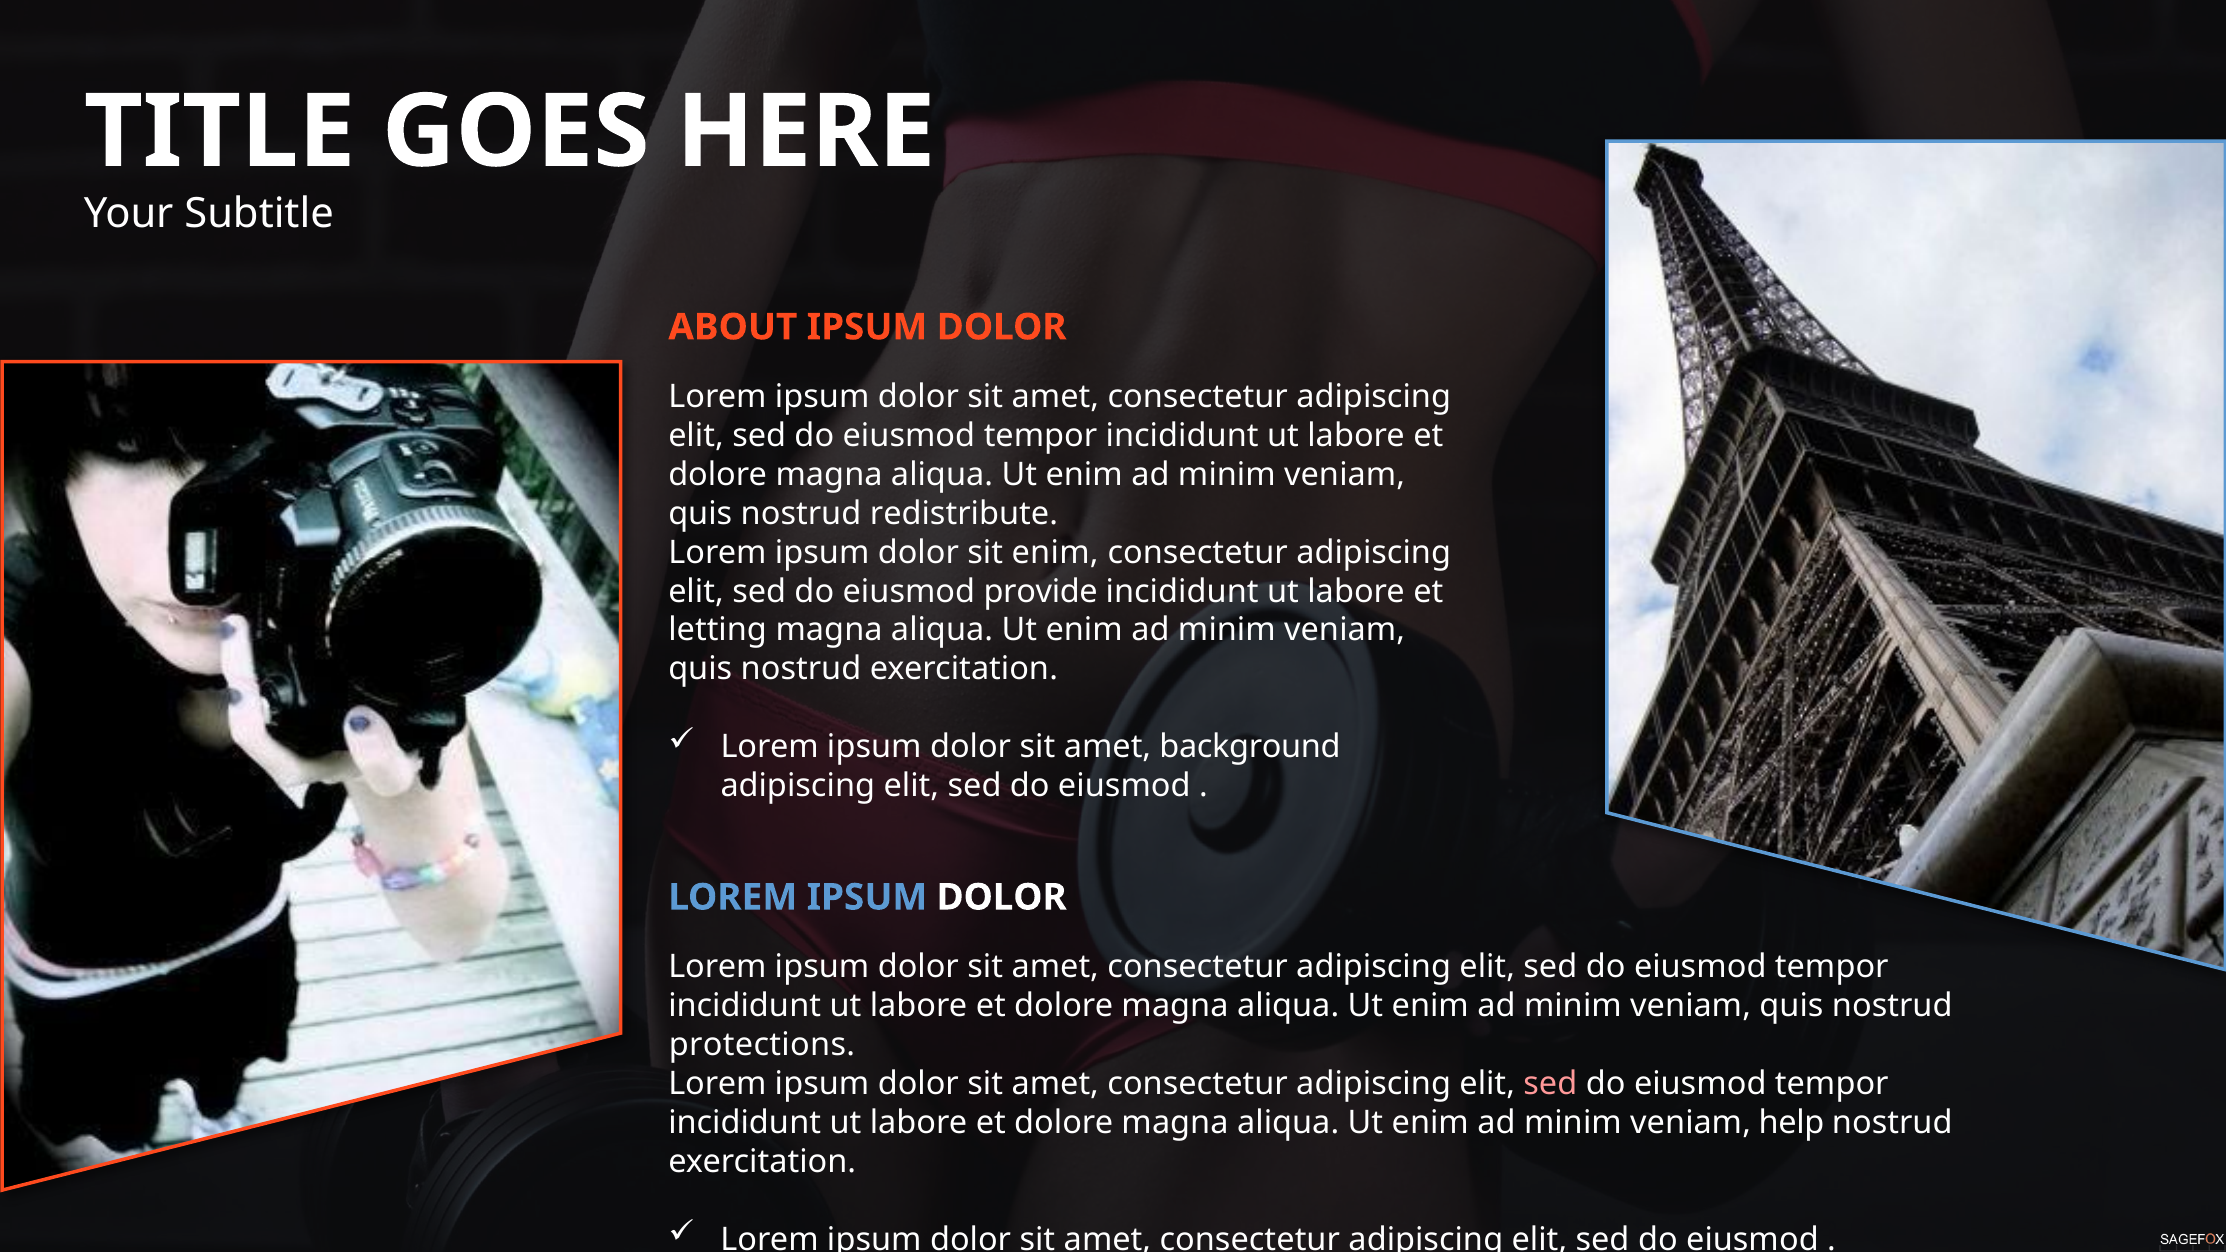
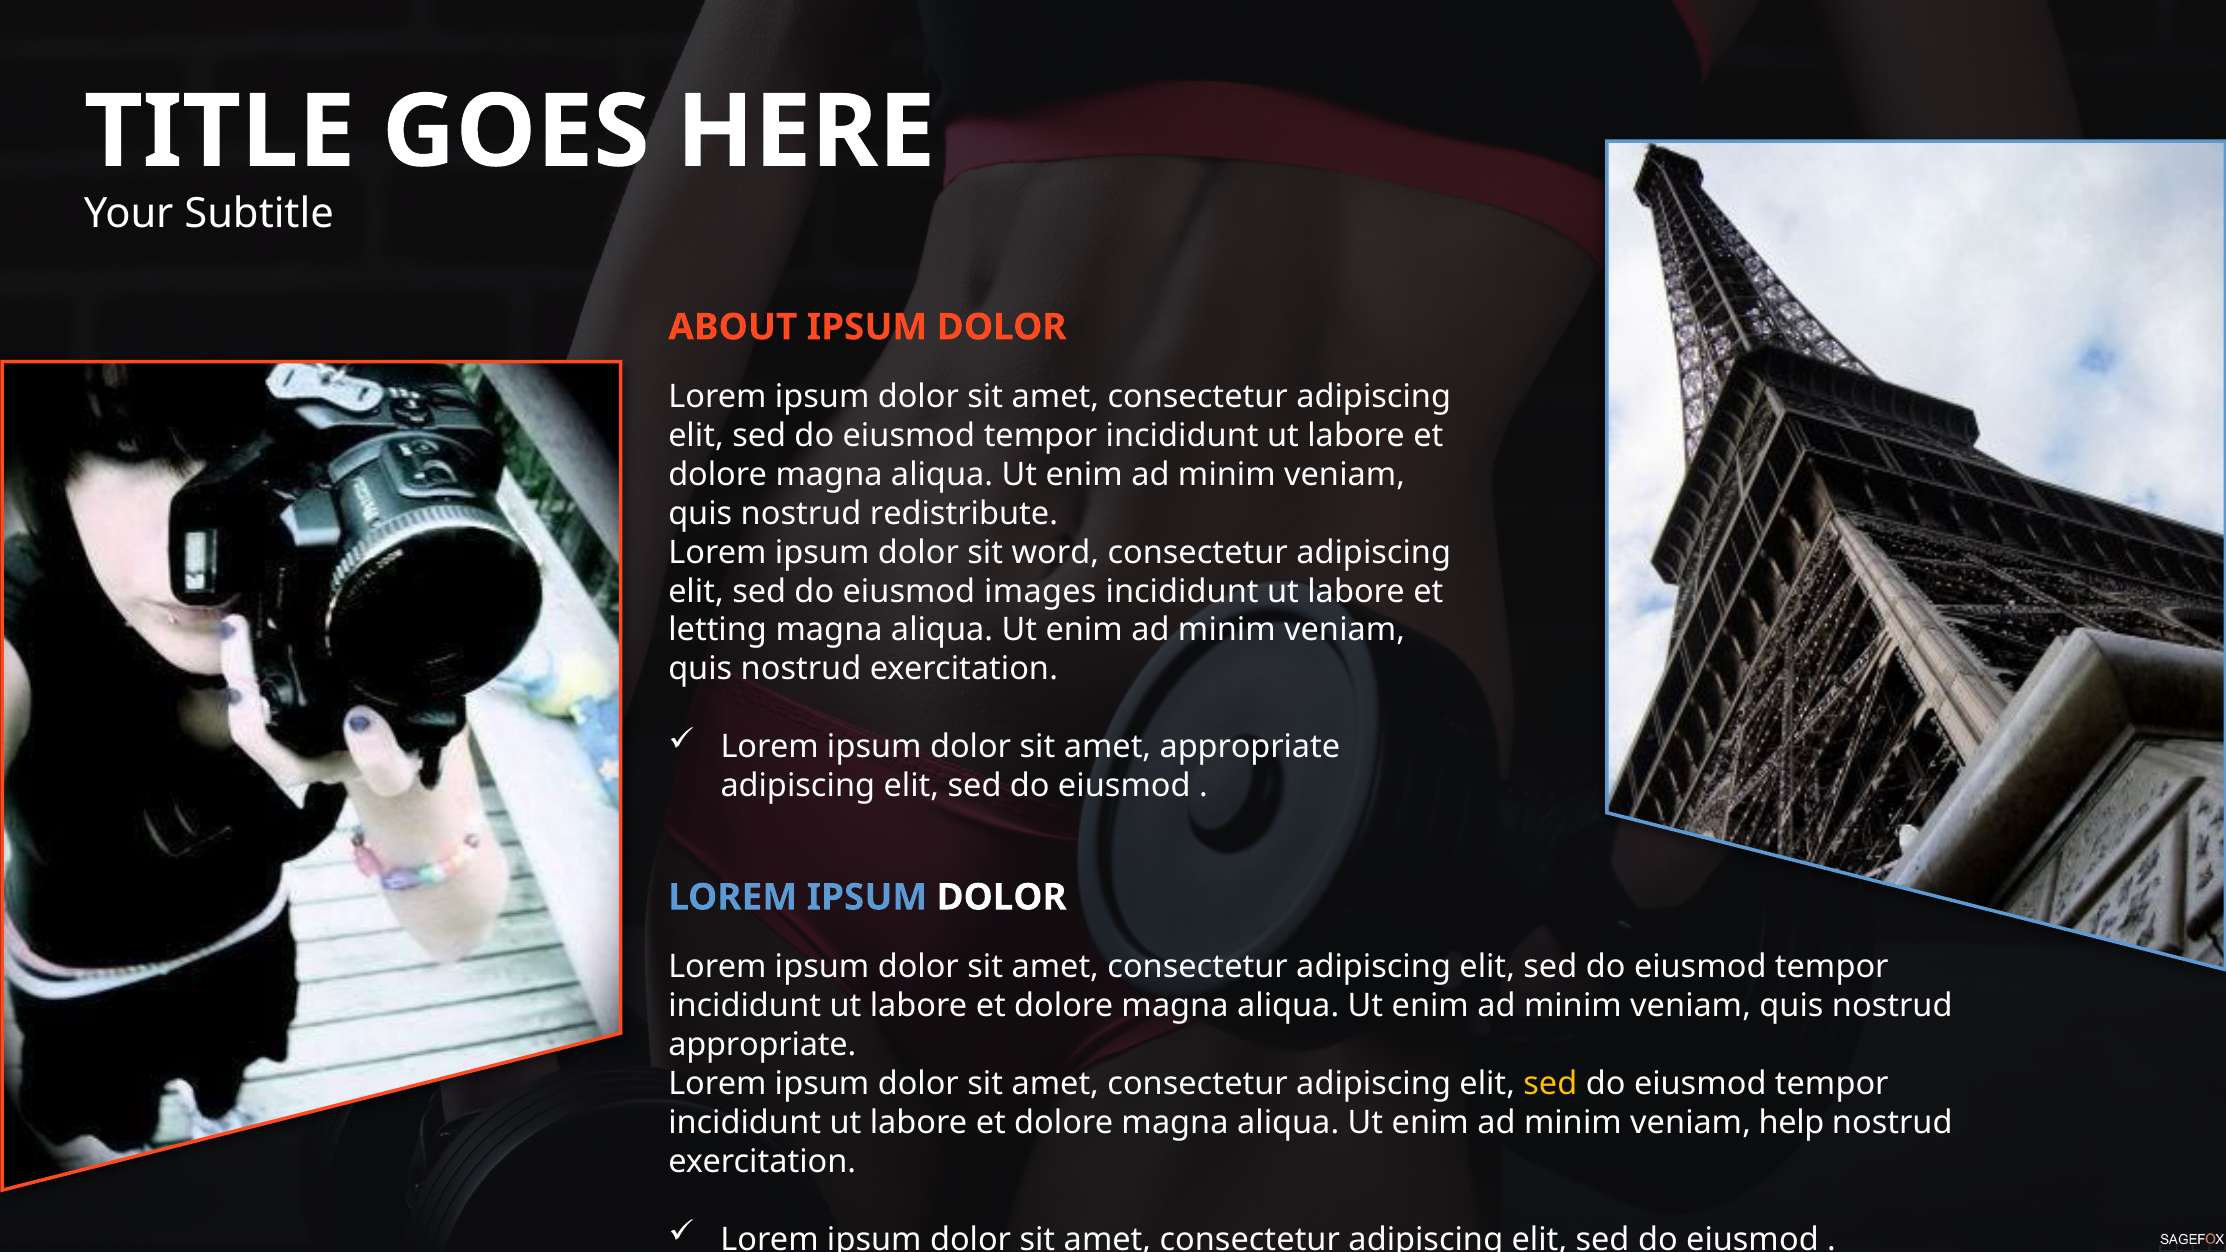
sit enim: enim -> word (1055, 552)
provide: provide -> images (1040, 591)
amet background: background -> appropriate (1250, 747)
protections: protections -> appropriate (762, 1045)
sed colour: pink -> yellow (1550, 1084)
